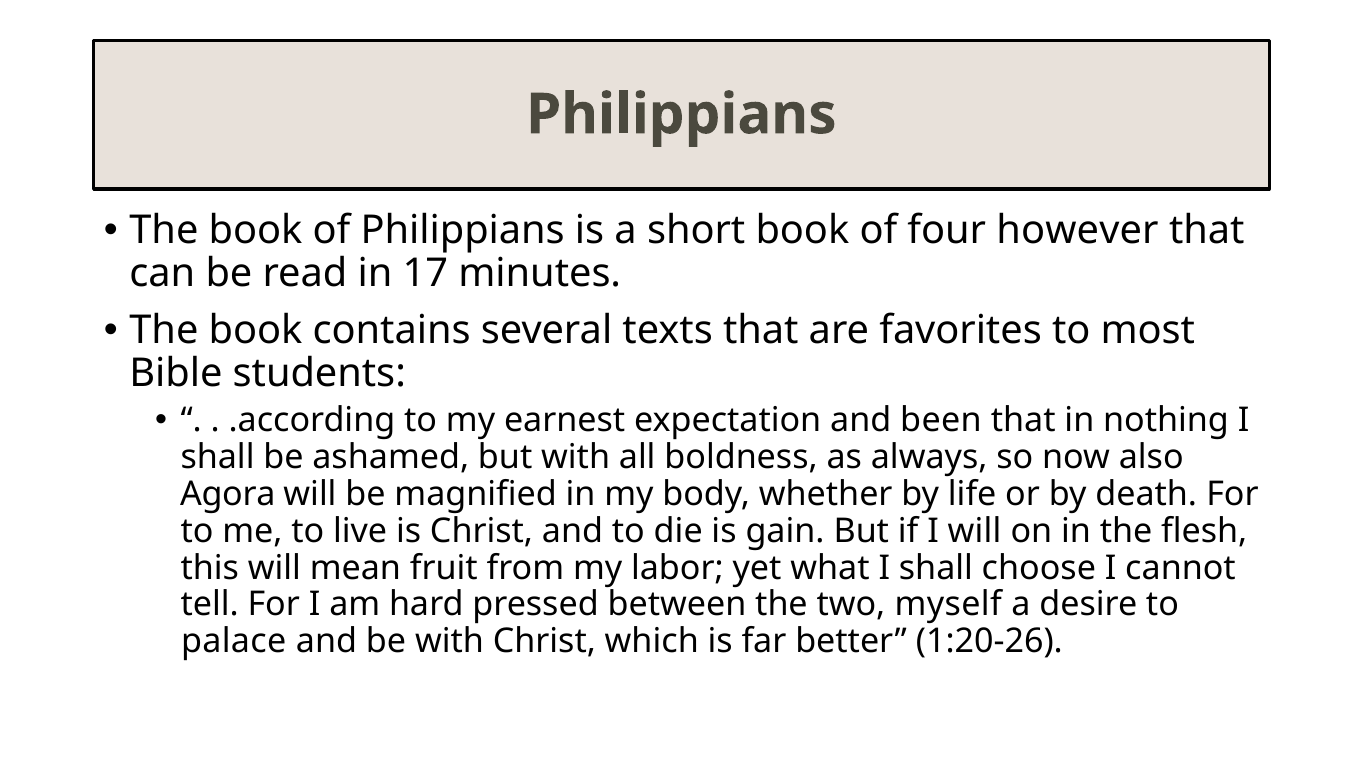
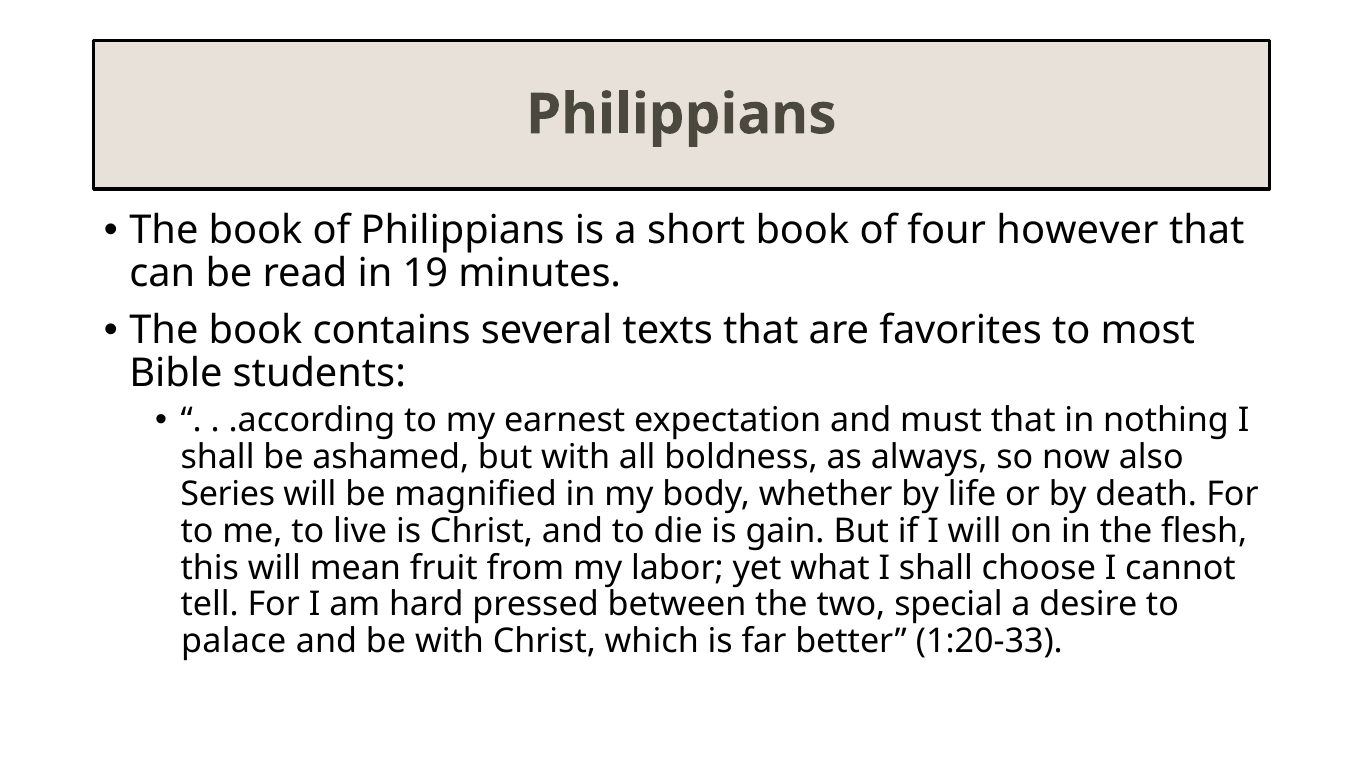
17: 17 -> 19 (425, 273)
been: been -> must (941, 420)
Agora: Agora -> Series (228, 494)
myself: myself -> special (948, 604)
1:20-26: 1:20-26 -> 1:20-33 (989, 641)
